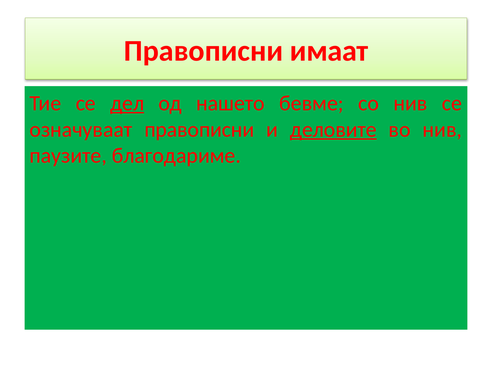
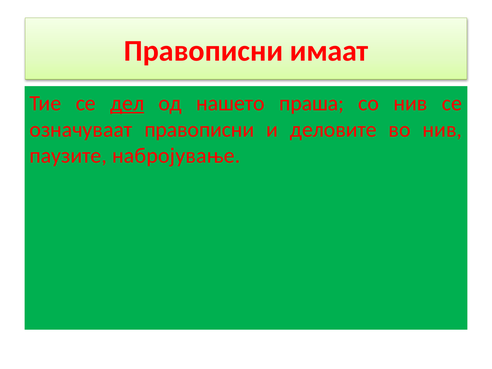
бевме: бевме -> праша (312, 103)
деловите underline: present -> none (333, 129)
благодариме: благодариме -> набројување (176, 156)
